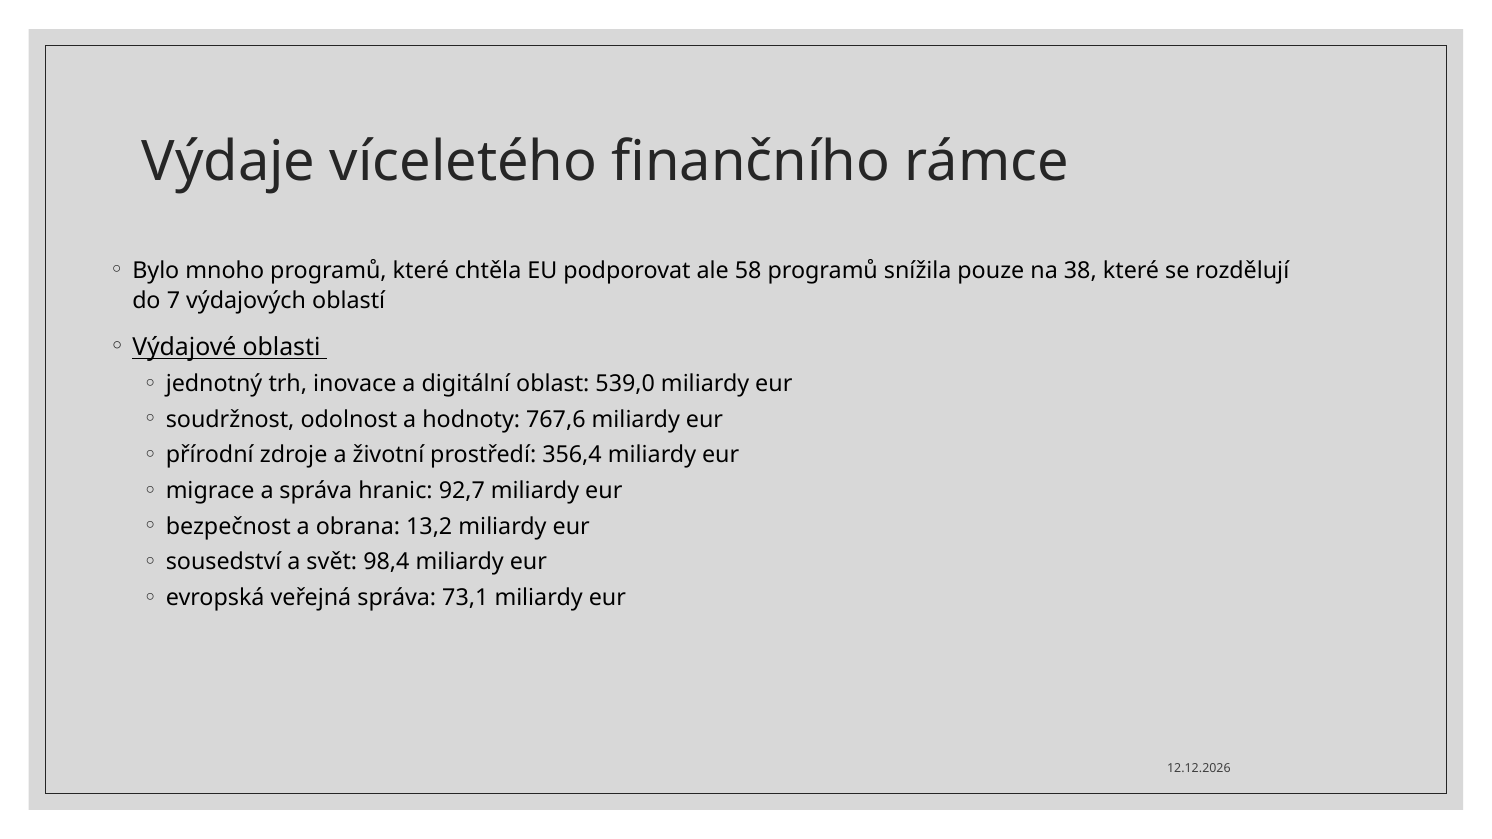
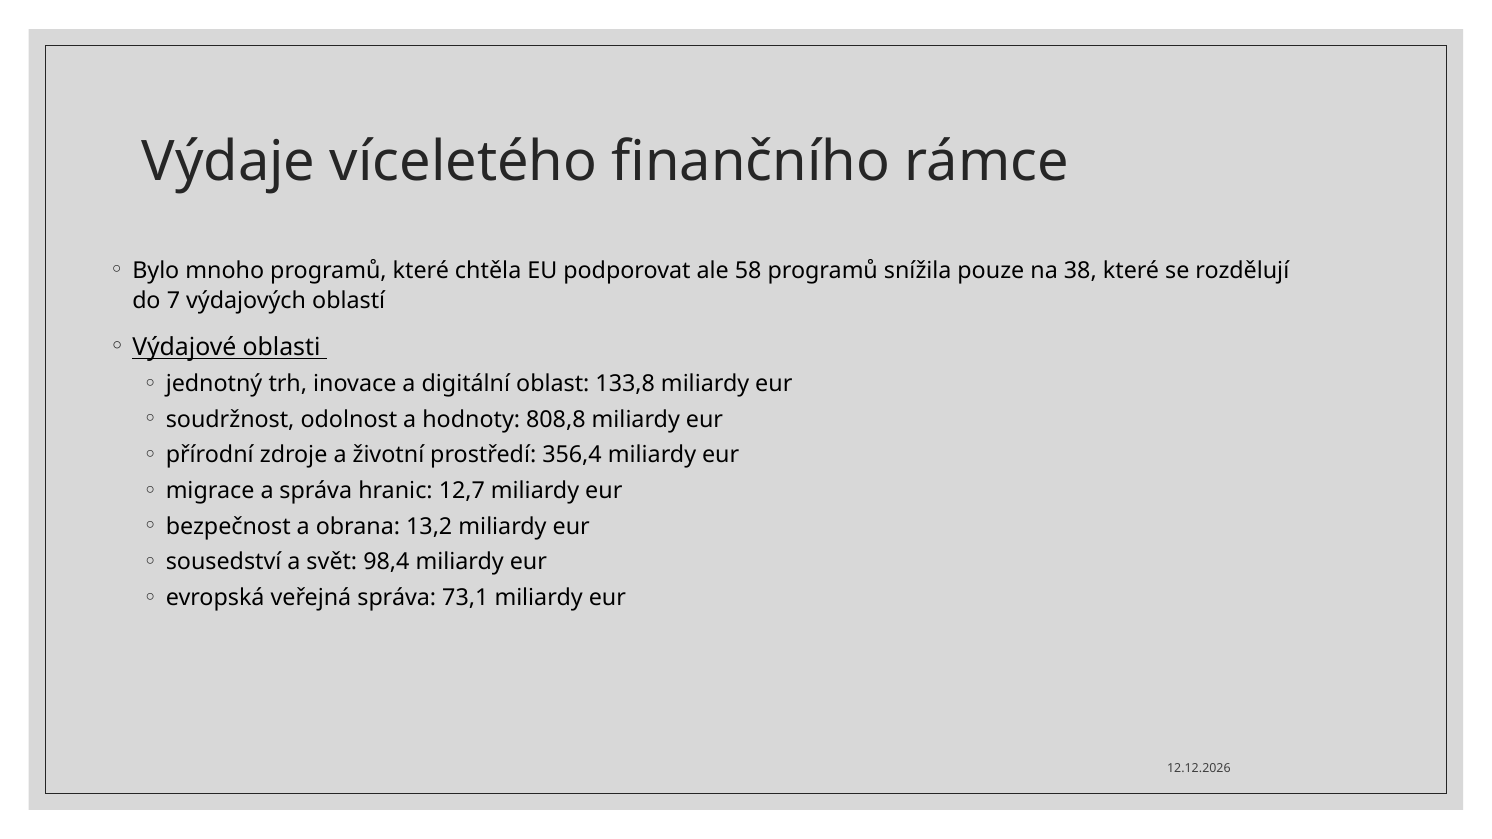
539,0: 539,0 -> 133,8 (625, 384)
767,6: 767,6 -> 808,8 (556, 419)
92,7: 92,7 -> 12,7 (462, 491)
